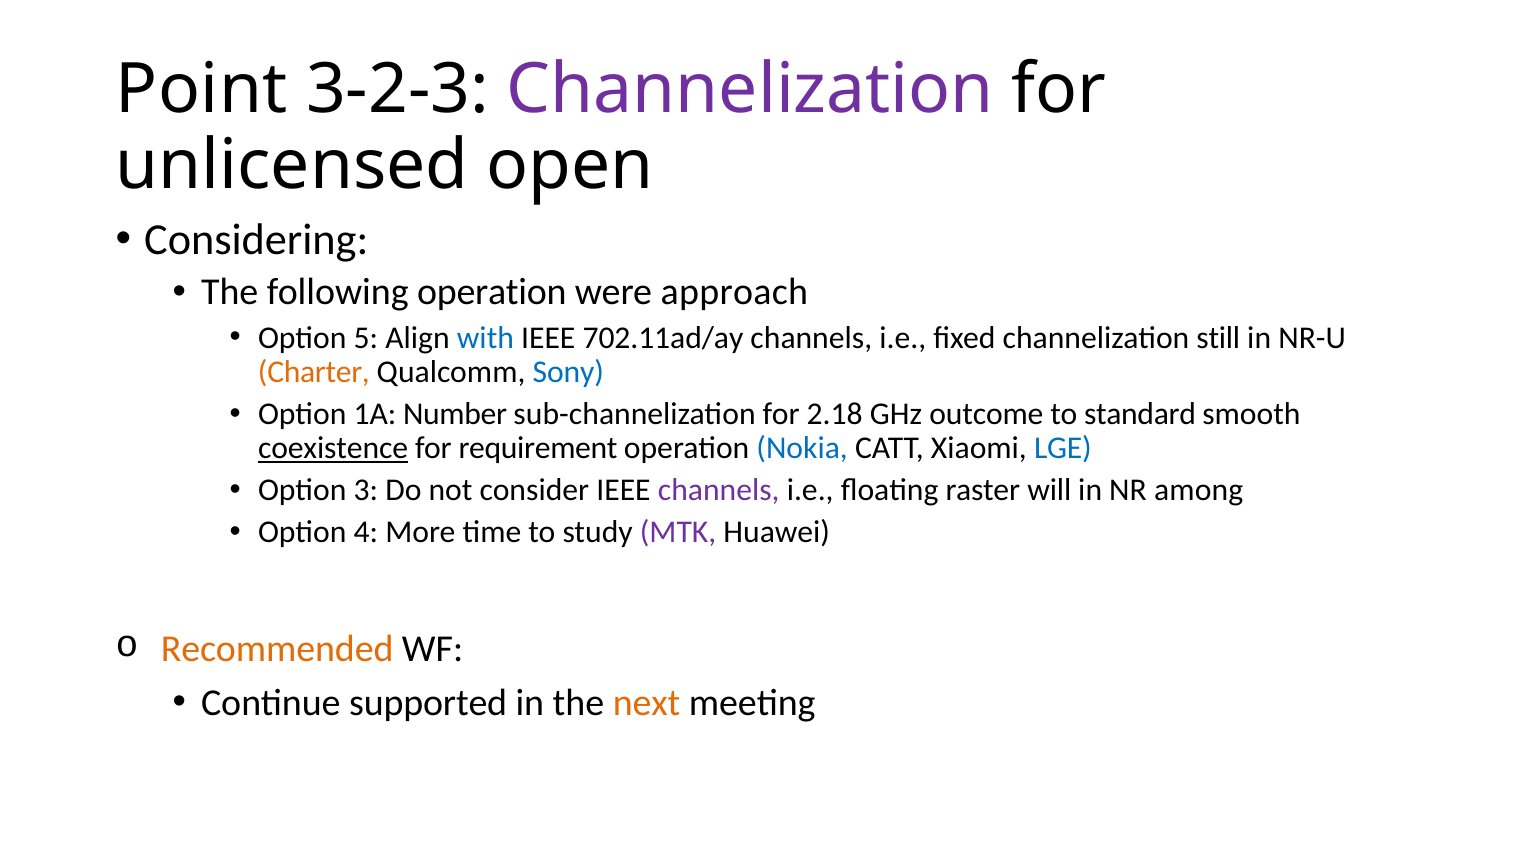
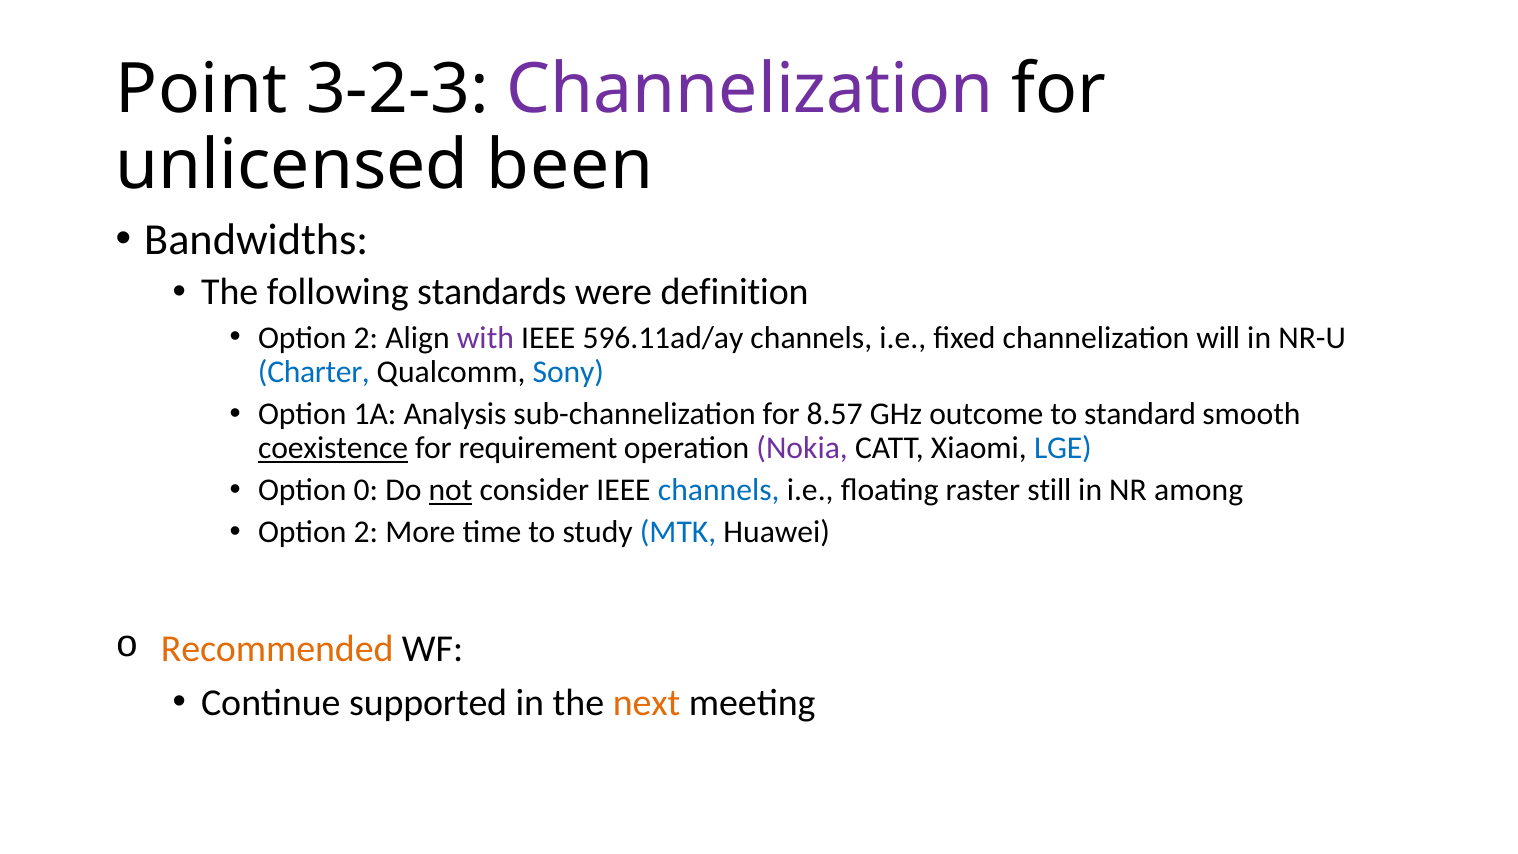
open: open -> been (570, 165)
Considering: Considering -> Bandwidths (256, 240)
following operation: operation -> standards (492, 292)
approach: approach -> definition (735, 292)
5: 5 -> 2 (366, 338)
with colour: blue -> purple (485, 338)
702.11ad/ay: 702.11ad/ay -> 596.11ad/ay (663, 338)
still: still -> will (1218, 338)
Charter colour: orange -> blue (314, 372)
Number: Number -> Analysis (455, 414)
2.18: 2.18 -> 8.57 (835, 414)
Nokia colour: blue -> purple (802, 448)
3: 3 -> 0 (366, 490)
not underline: none -> present (450, 490)
channels colour: purple -> blue (719, 490)
will: will -> still (1049, 490)
4: 4 -> 2 (366, 532)
MTK colour: purple -> blue (678, 532)
